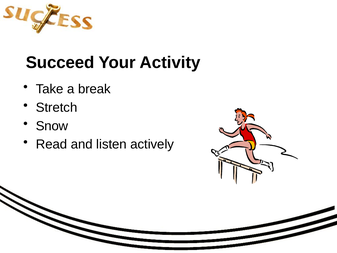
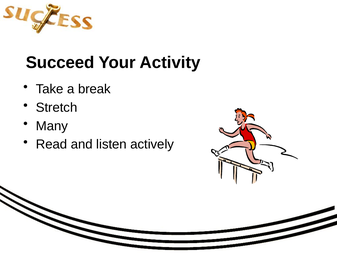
Snow: Snow -> Many (52, 126)
